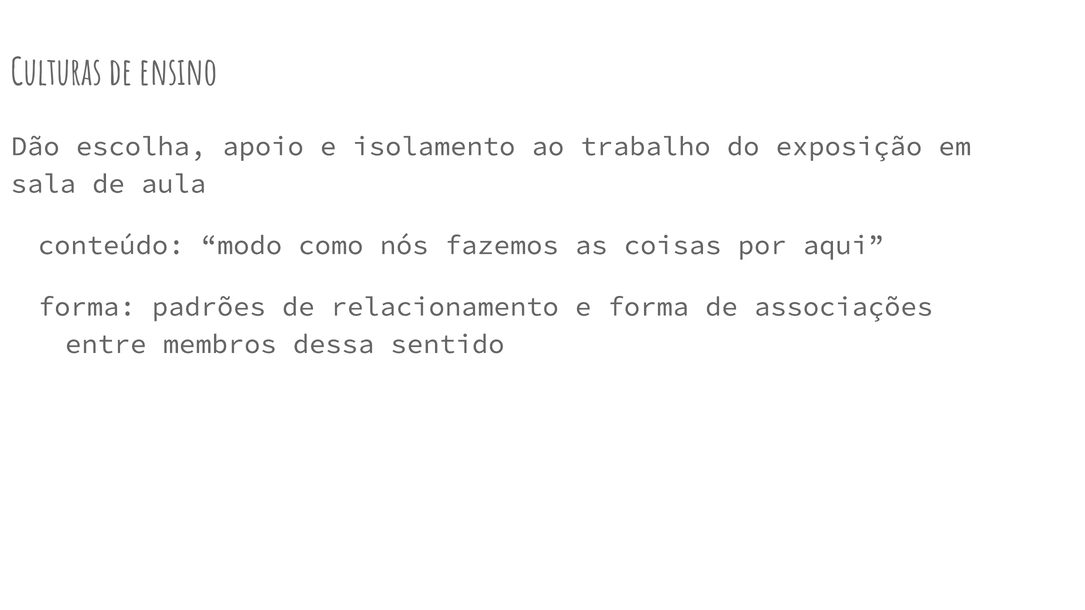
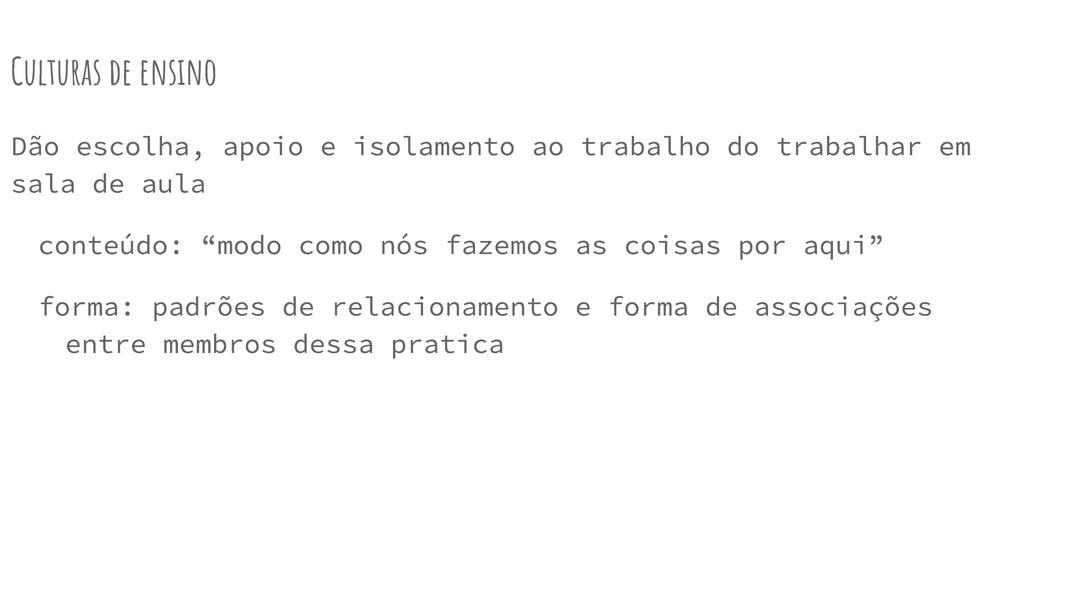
exposição: exposição -> trabalhar (849, 146)
sentido: sentido -> pratica (448, 344)
